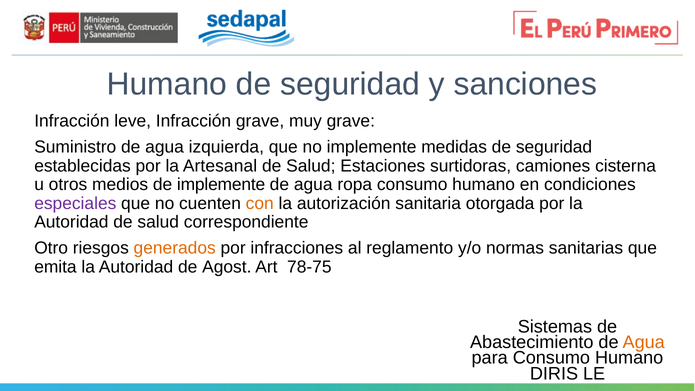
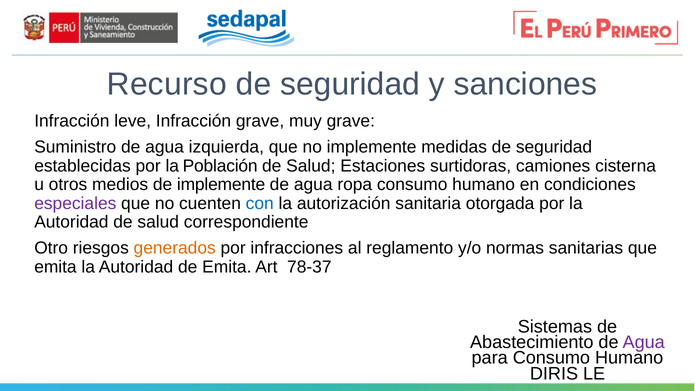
Humano: Humano -> Recurso (167, 84)
Artesanal: Artesanal -> Población (220, 166)
con colour: orange -> blue (260, 203)
de Agost: Agost -> Emita (227, 267)
78-75: 78-75 -> 78-37 (309, 267)
Agua colour: orange -> purple (644, 342)
